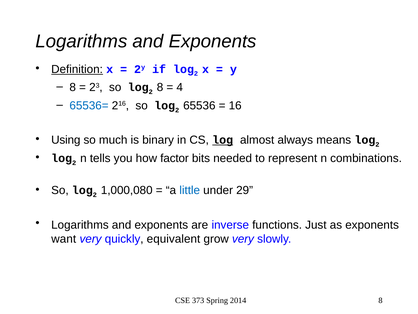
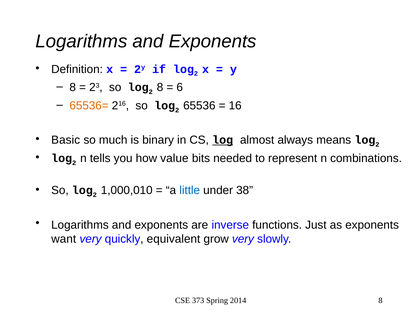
Definition underline: present -> none (77, 69)
4: 4 -> 6 (180, 87)
65536= colour: blue -> orange (89, 105)
Using: Using -> Basic (66, 140)
factor: factor -> value (174, 158)
1,000,080: 1,000,080 -> 1,000,010 (127, 190)
29: 29 -> 38 (245, 190)
